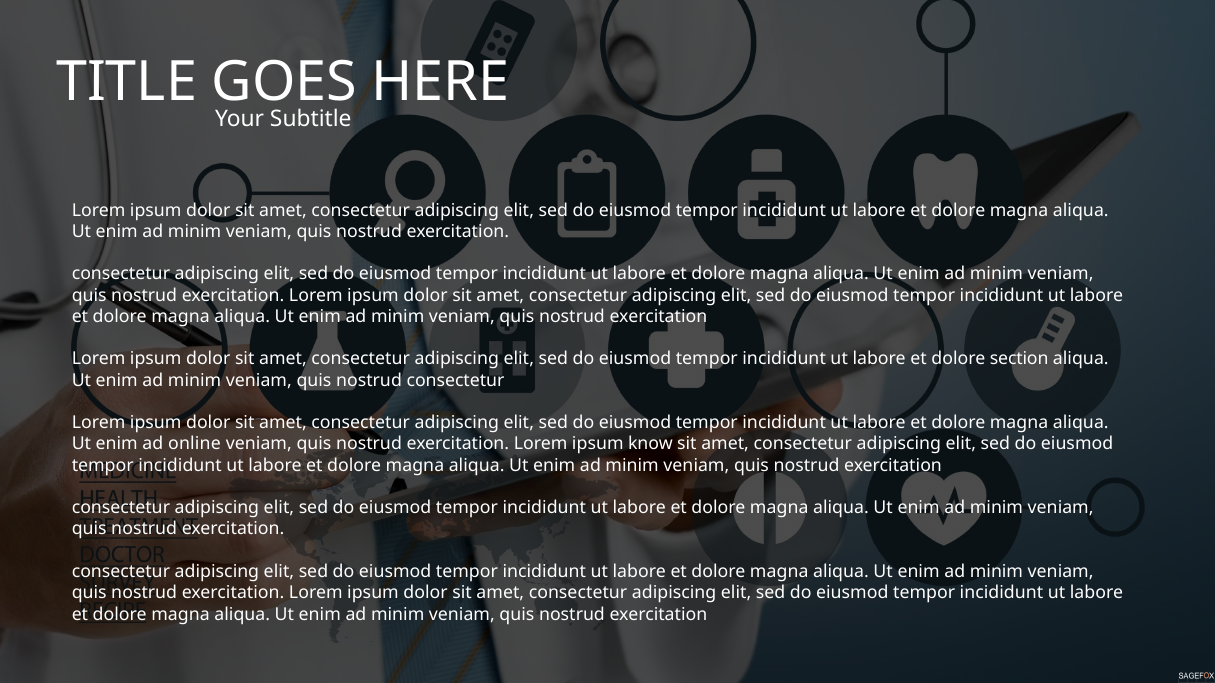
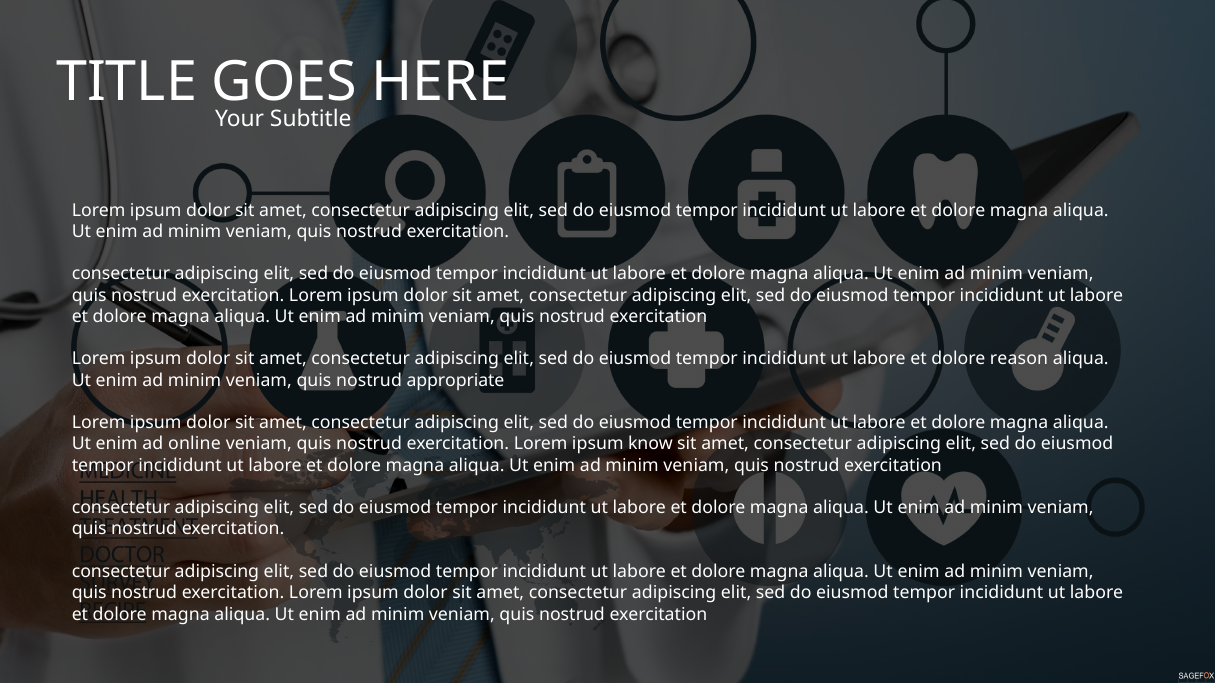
section: section -> reason (1019, 359)
nostrud consectetur: consectetur -> appropriate (455, 381)
